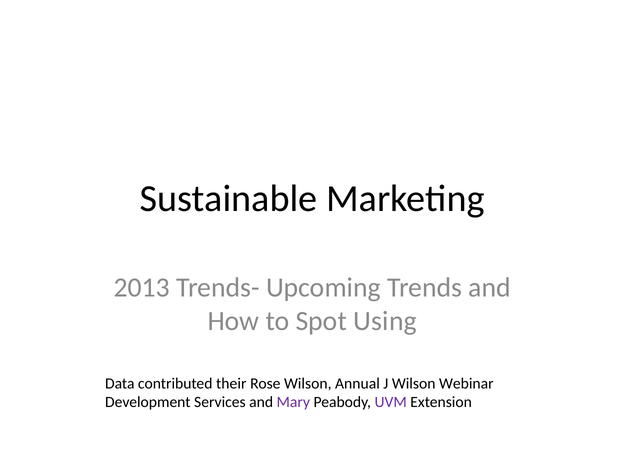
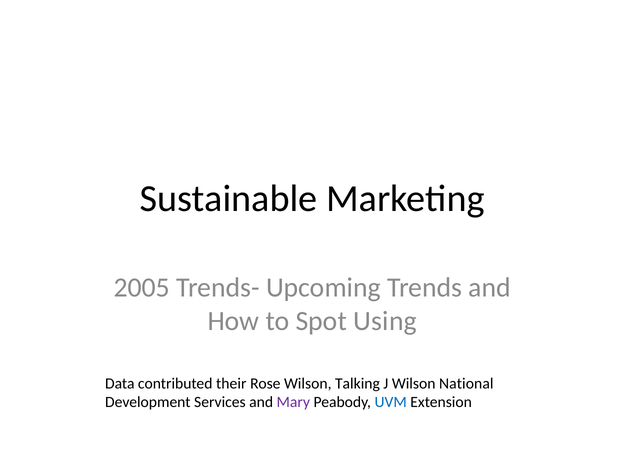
2013: 2013 -> 2005 (142, 287)
Annual: Annual -> Talking (357, 383)
Webinar: Webinar -> National (466, 383)
UVM colour: purple -> blue (391, 402)
